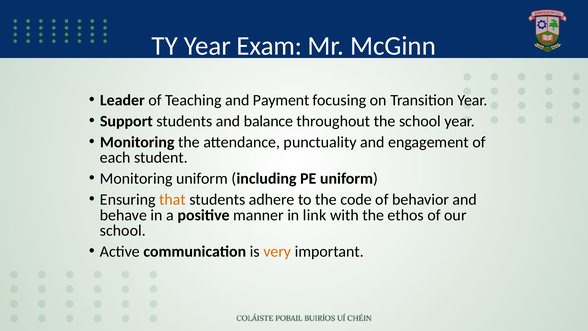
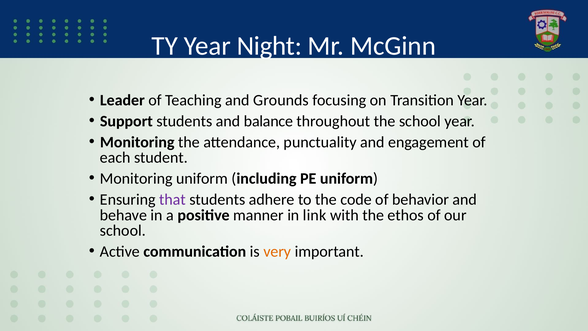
Exam: Exam -> Night (269, 46)
Payment: Payment -> Grounds (281, 100)
that colour: orange -> purple (173, 199)
